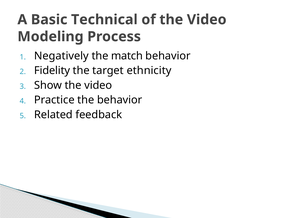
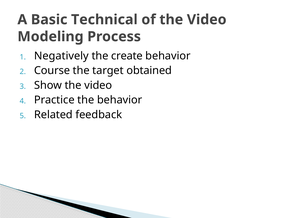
match: match -> create (127, 56)
Fidelity: Fidelity -> Course (52, 71)
ethnicity: ethnicity -> obtained (149, 71)
